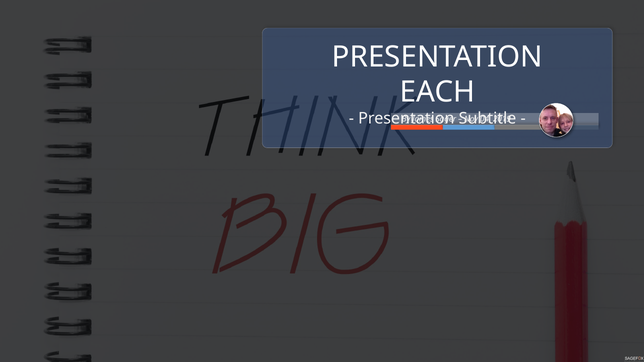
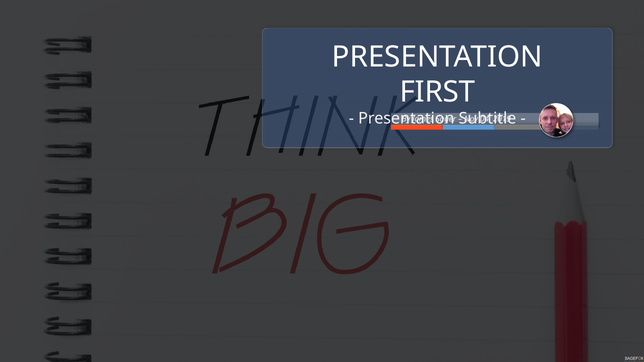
EACH: EACH -> FIRST (437, 92)
